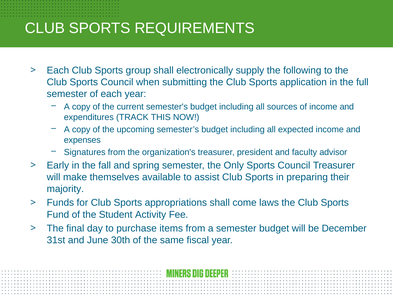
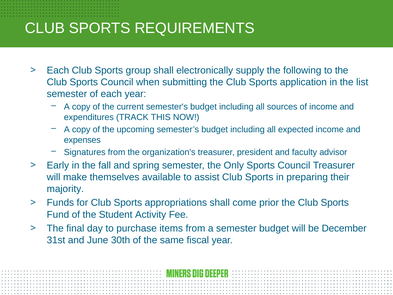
full: full -> list (362, 82)
laws: laws -> prior (269, 203)
